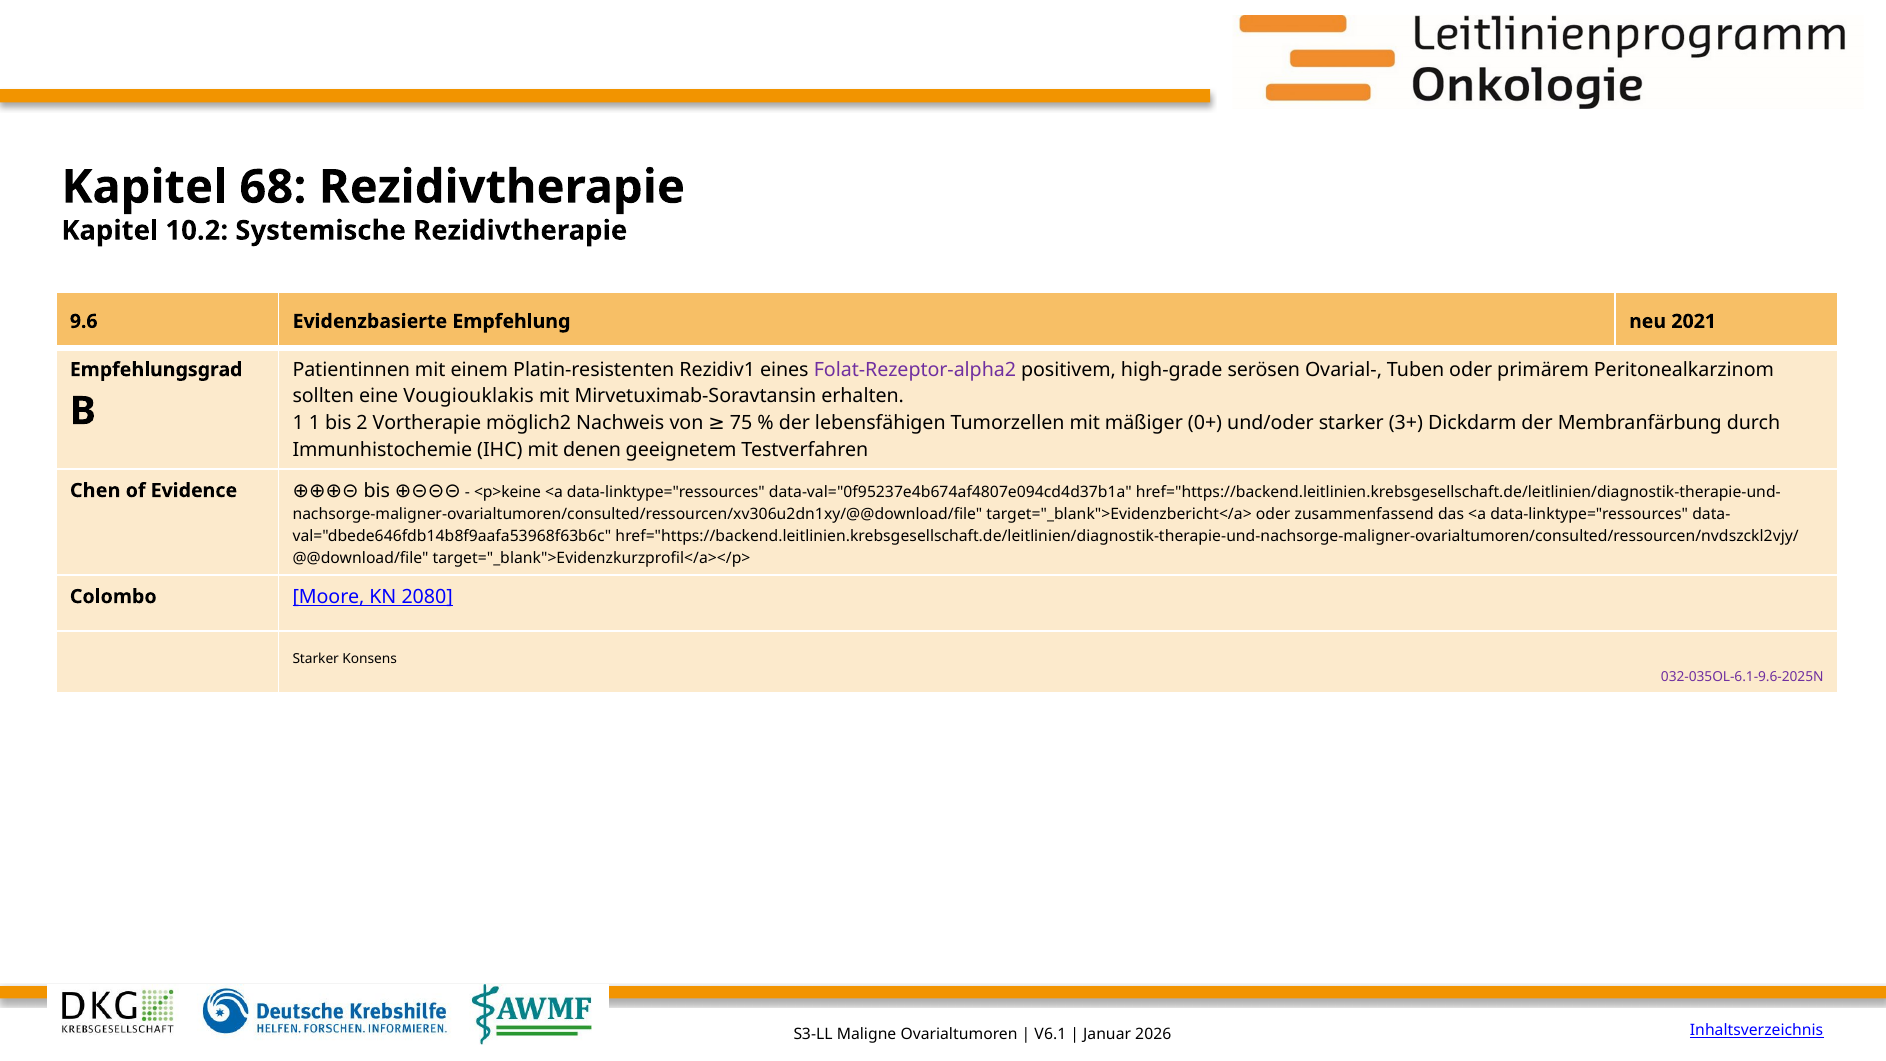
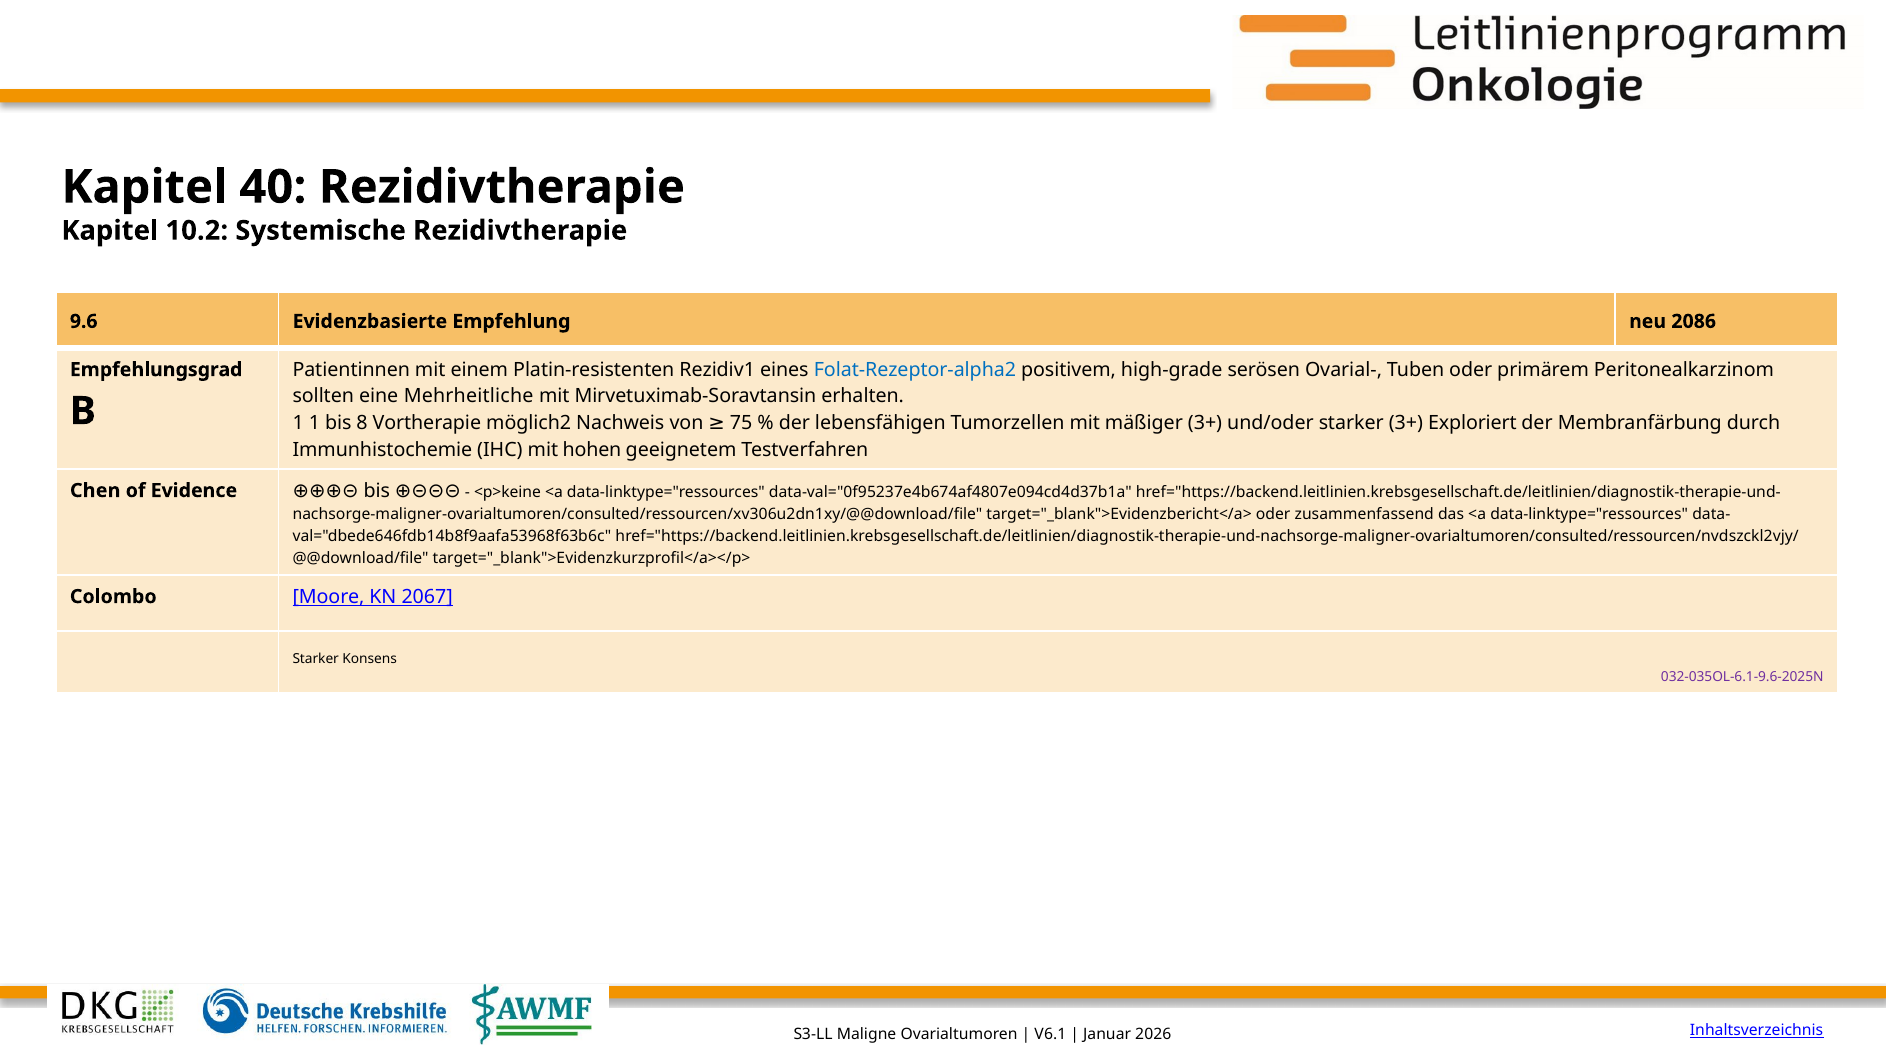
68: 68 -> 40 (273, 187)
2021: 2021 -> 2086 (1694, 321)
Folat-Rezeptor-alpha2 colour: purple -> blue (915, 370)
Vougiouklakis: Vougiouklakis -> Mehrheitliche (469, 396)
2: 2 -> 8 (362, 423)
mäßiger 0+: 0+ -> 3+ (1205, 423)
Dickdarm: Dickdarm -> Exploriert (1472, 423)
denen: denen -> hohen (592, 450)
2080: 2080 -> 2067 (427, 597)
